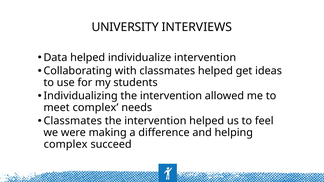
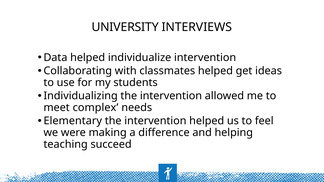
Classmates: Classmates -> Elementary (73, 121)
complex: complex -> teaching (66, 144)
